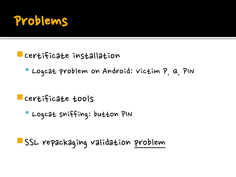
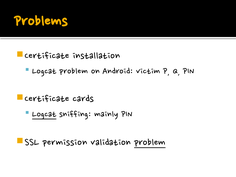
tools: tools -> cards (83, 99)
Logcat underline: none -> present (44, 114)
button: button -> mainly (106, 114)
repackaging: repackaging -> permission (65, 143)
